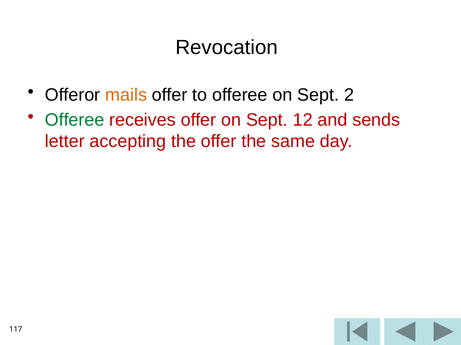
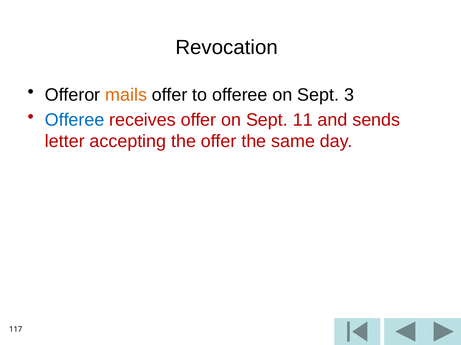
2: 2 -> 3 (349, 95)
Offeree colour: green -> blue (75, 120)
12: 12 -> 11 (303, 120)
